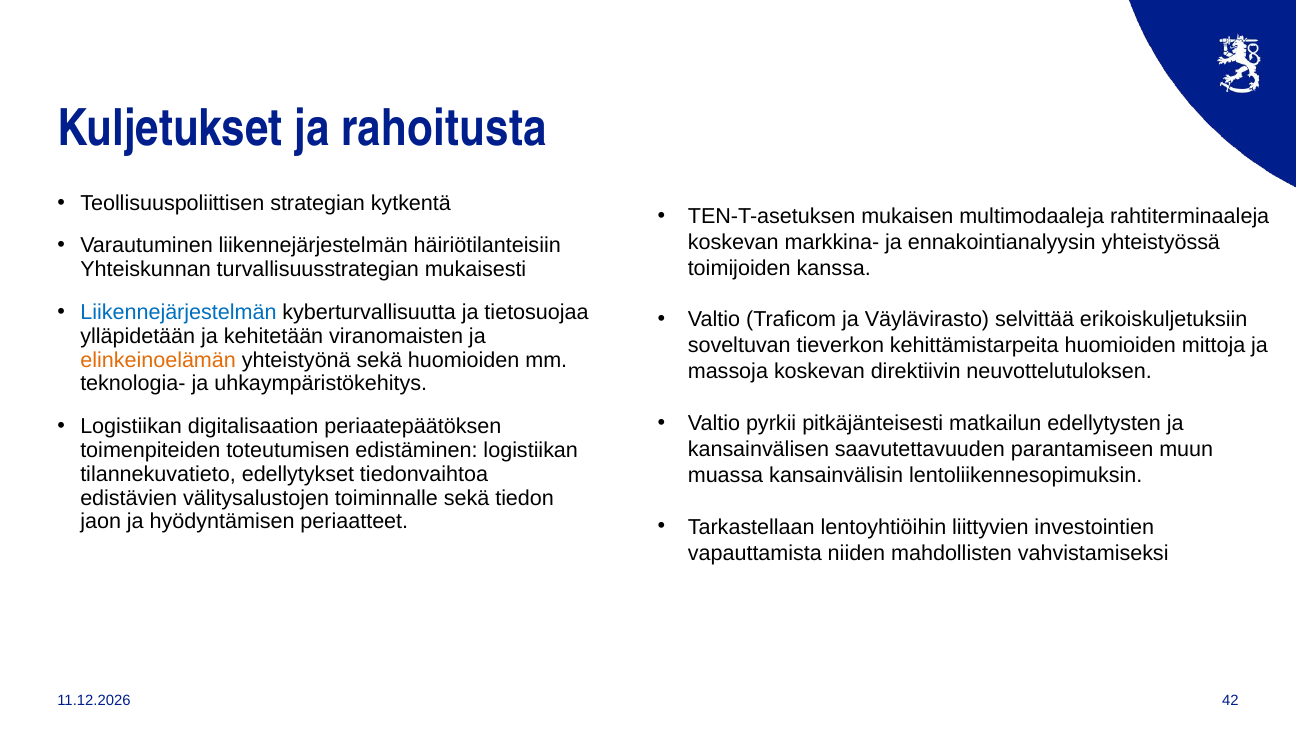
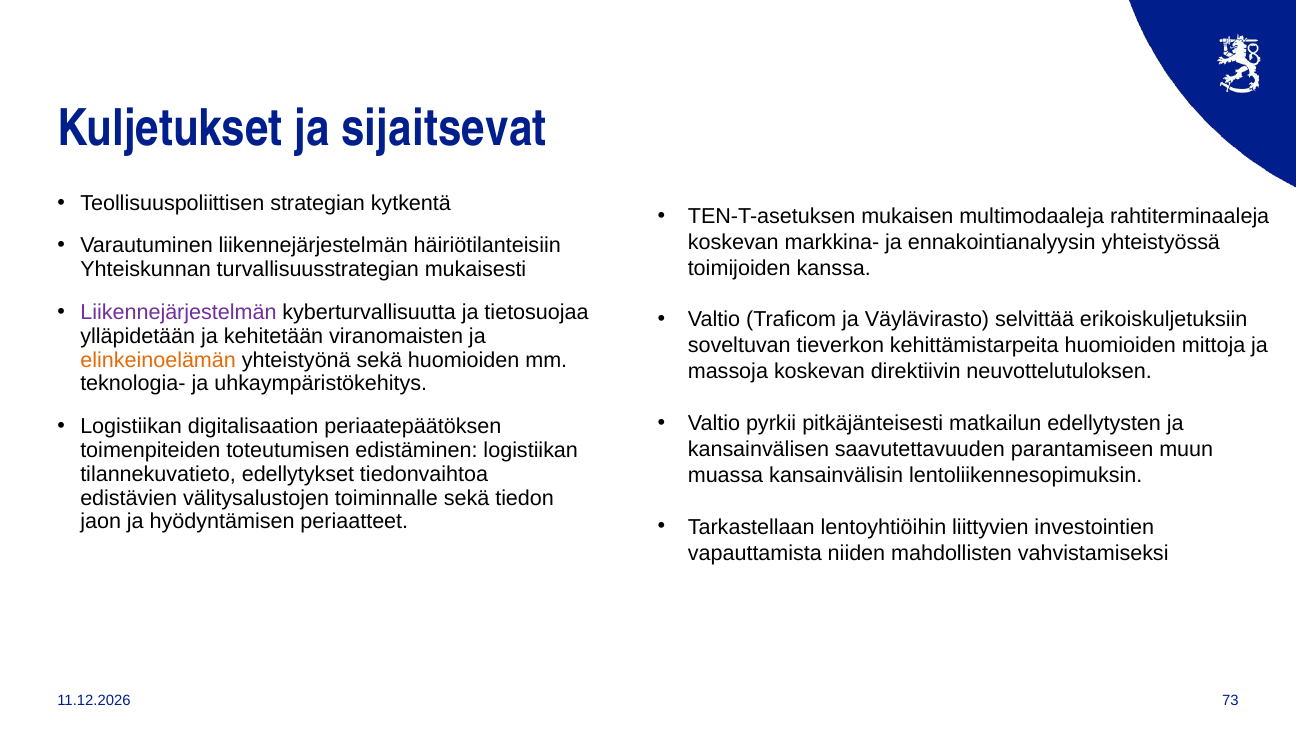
rahoitusta: rahoitusta -> sijaitsevat (444, 129)
Liikennejärjestelmän colour: blue -> purple (178, 312)
42: 42 -> 73 (1230, 700)
